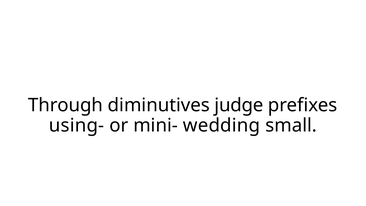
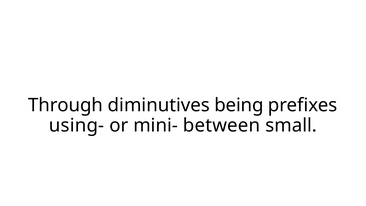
judge: judge -> being (239, 105)
wedding: wedding -> between (222, 125)
